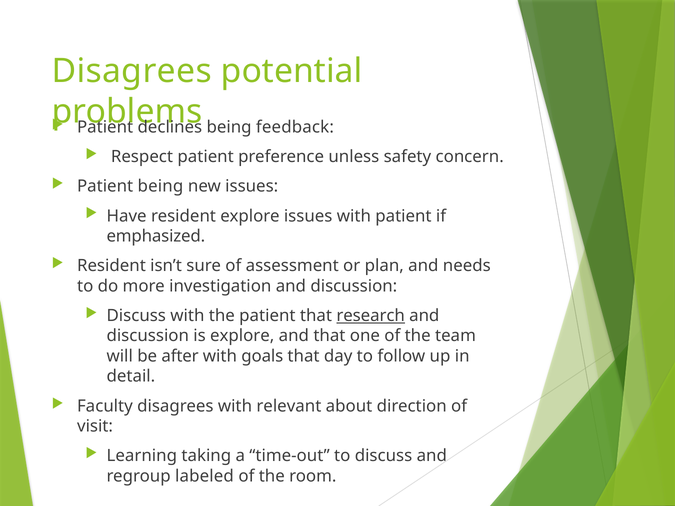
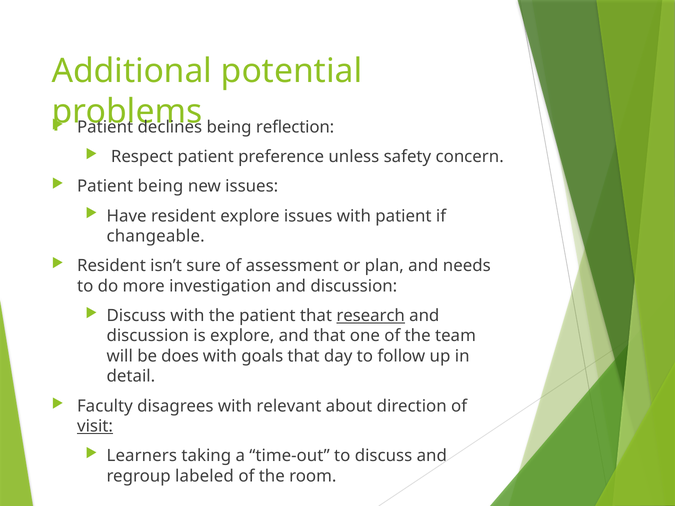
Disagrees: Disagrees -> Additional (132, 71)
feedback: feedback -> reflection (295, 127)
emphasized: emphasized -> changeable (156, 236)
after: after -> does (180, 356)
visit underline: none -> present (95, 426)
Learning: Learning -> Learners (142, 456)
